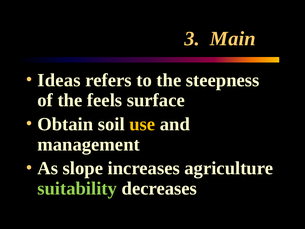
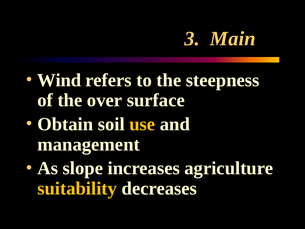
Ideas: Ideas -> Wind (59, 80)
feels: feels -> over (105, 100)
suitability colour: light green -> yellow (77, 188)
